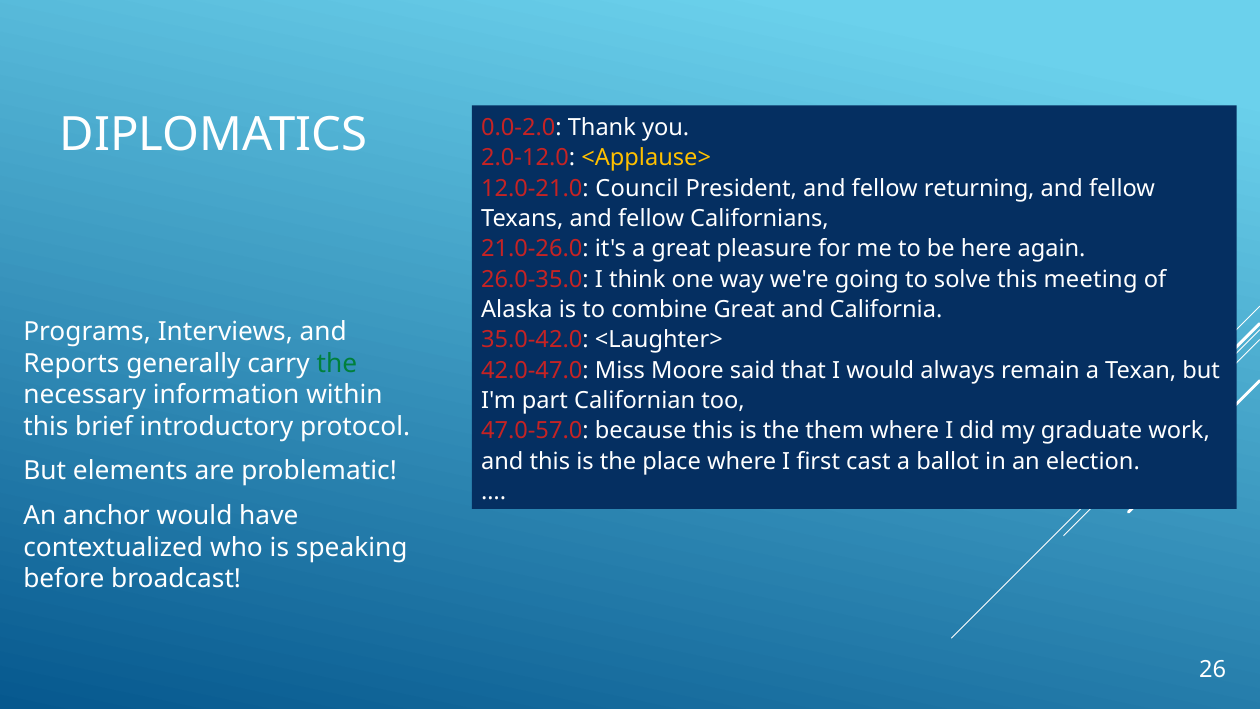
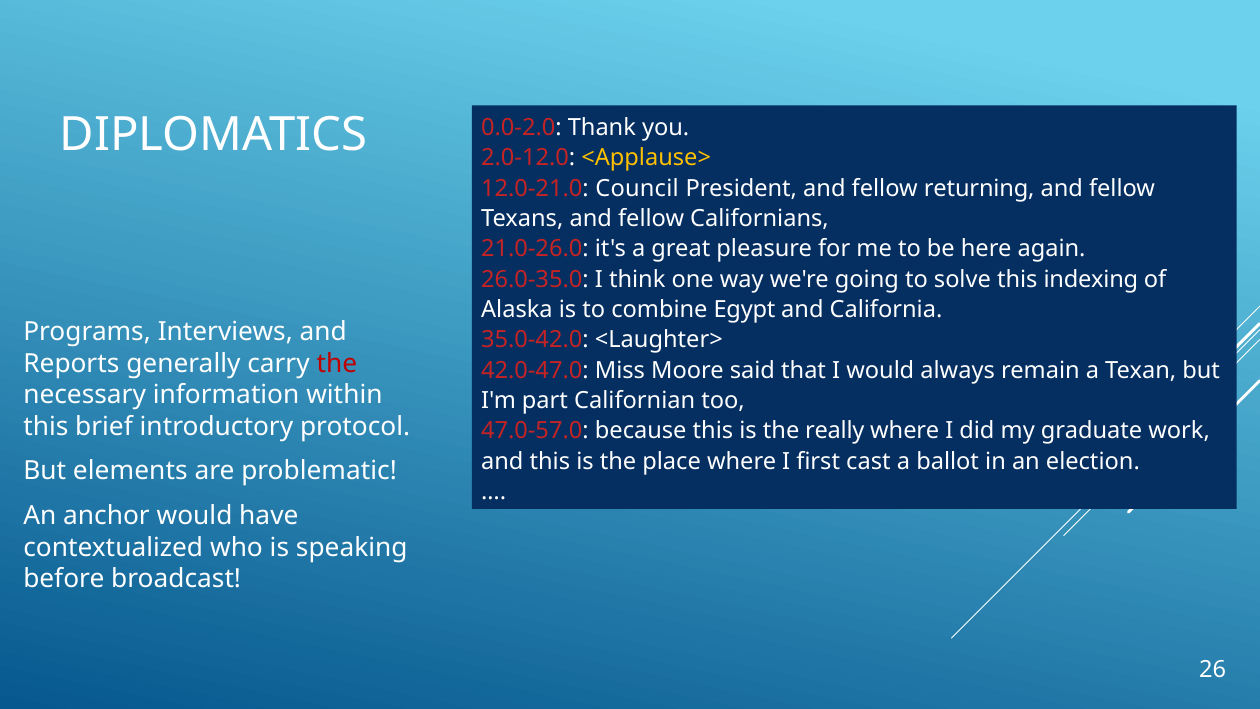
meeting: meeting -> indexing (1091, 279)
combine Great: Great -> Egypt (744, 310)
the colour: green -> red (337, 363)
them: them -> really (835, 431)
